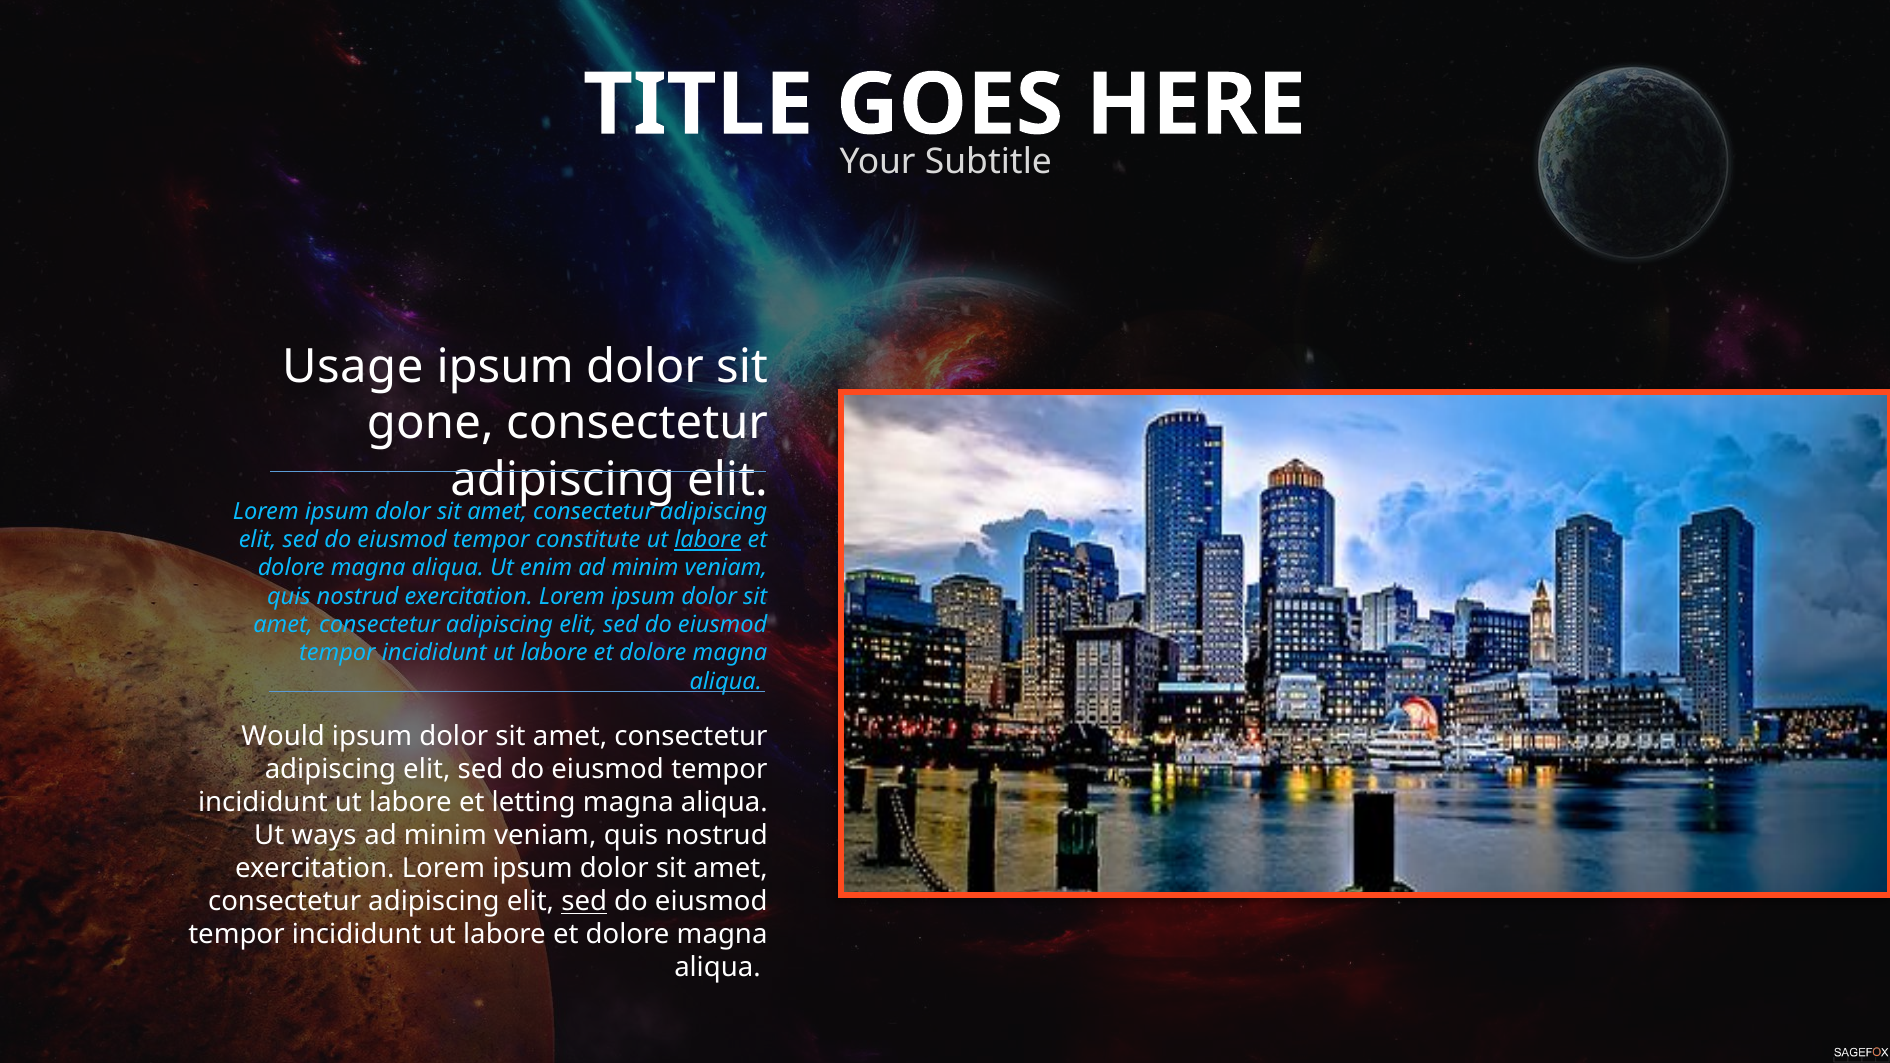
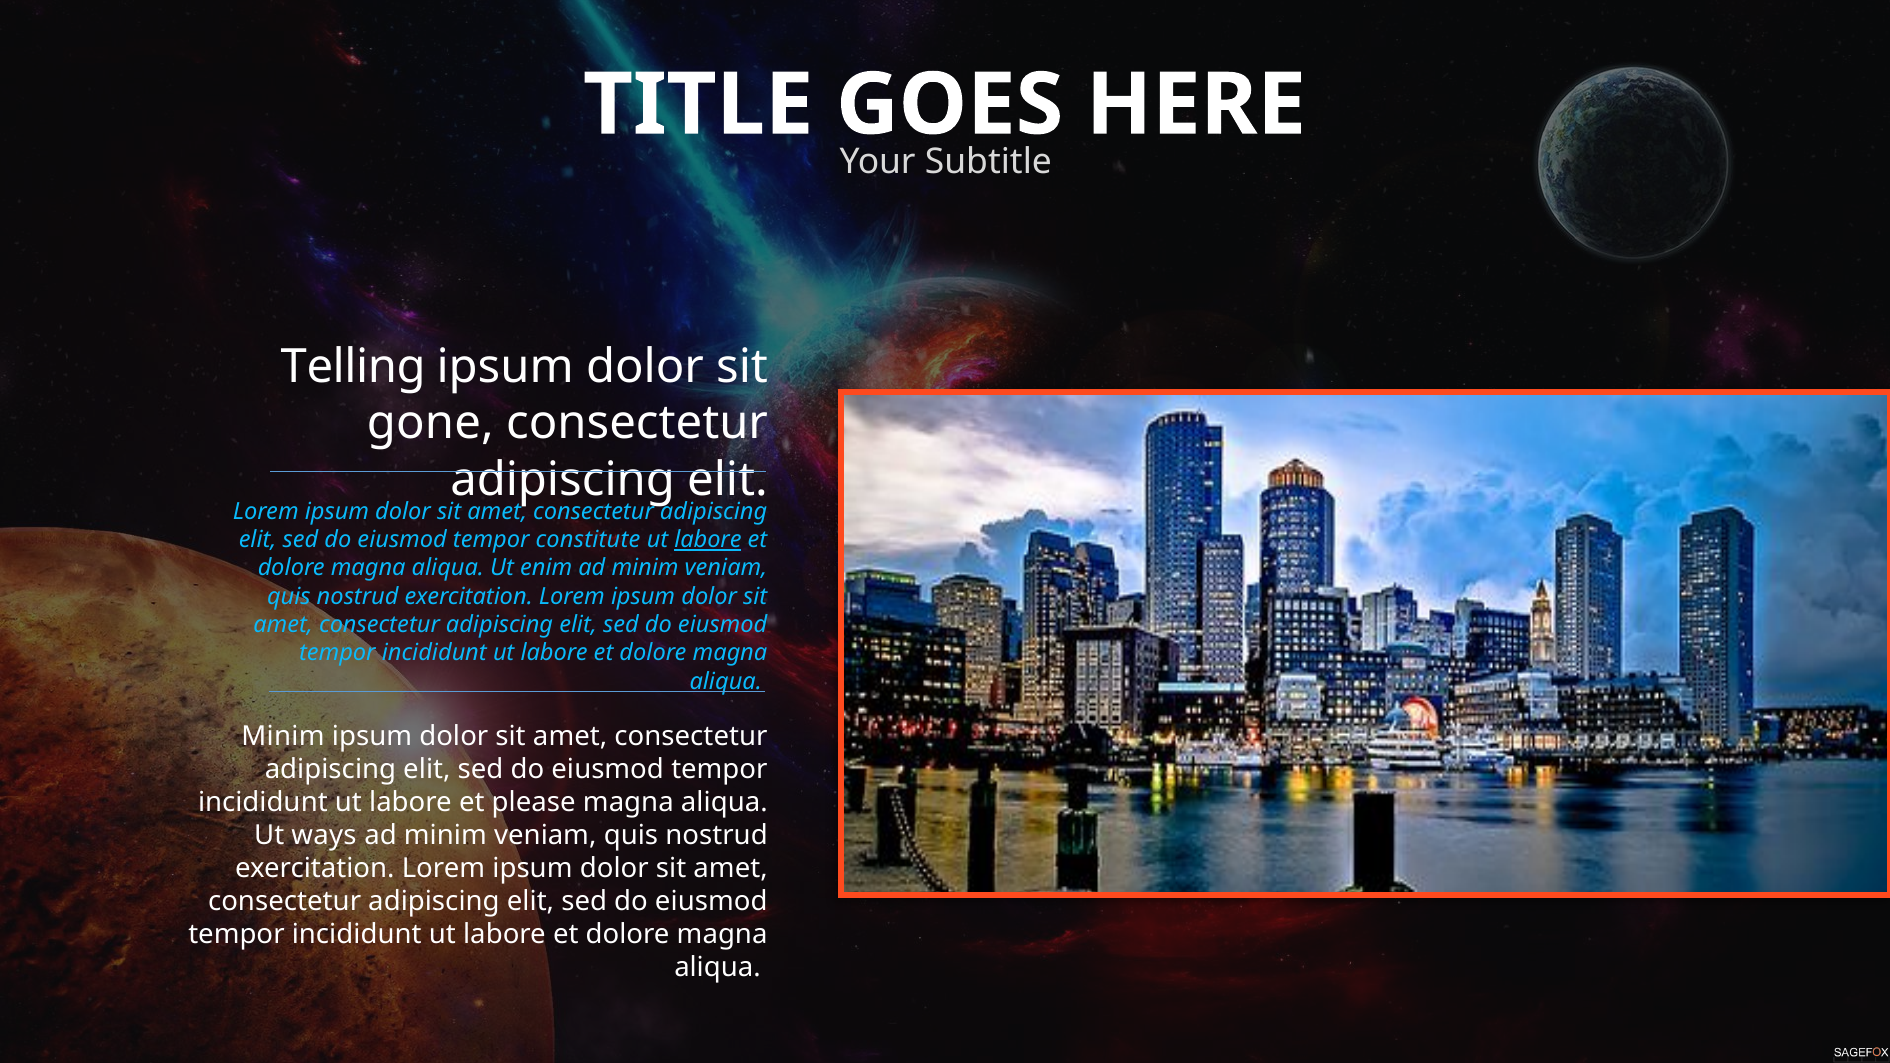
Usage: Usage -> Telling (353, 367)
Would: Would -> Minim (283, 736)
letting: letting -> please (534, 802)
sed underline: present -> none (584, 902)
